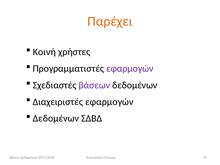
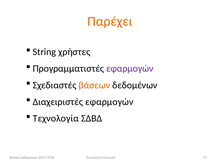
Κοινή: Κοινή -> String (44, 52)
βάσεων colour: purple -> orange (94, 85)
Δεδομένων: Δεδομένων -> Τεχνολογία (56, 118)
